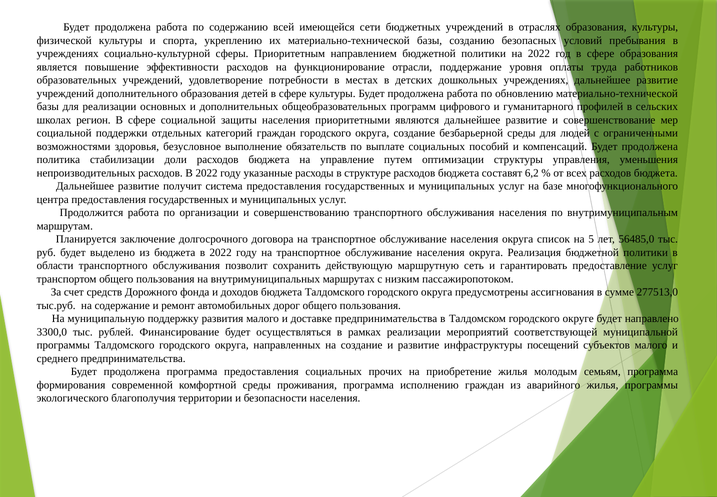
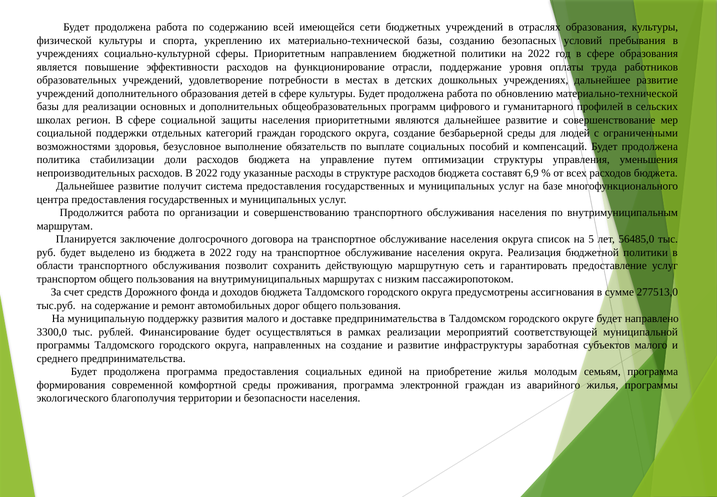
6,2: 6,2 -> 6,9 (532, 173)
посещений: посещений -> заработная (553, 345)
прочих: прочих -> единой (385, 371)
исполнению: исполнению -> электронной (430, 385)
